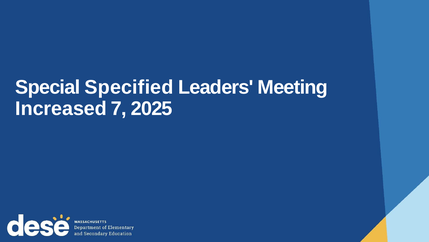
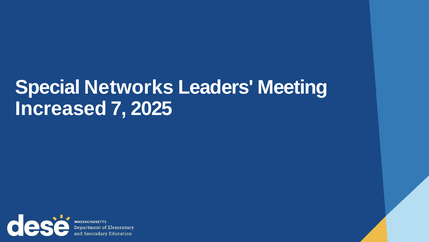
Specified: Specified -> Networks (129, 87)
